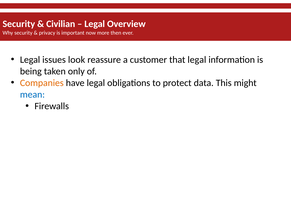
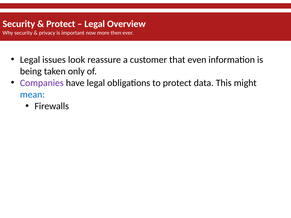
Civilian: Civilian -> Protect (61, 24)
that legal: legal -> even (197, 60)
Companies colour: orange -> purple (42, 83)
